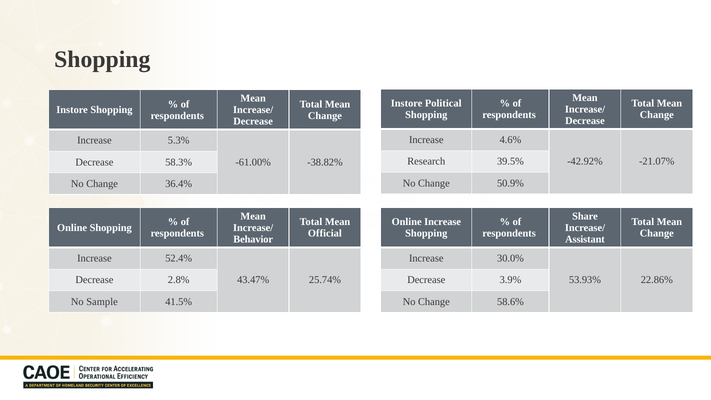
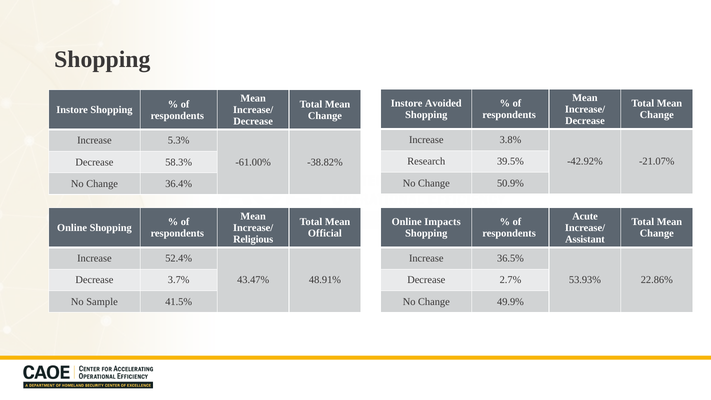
Political: Political -> Avoided (443, 103)
4.6%: 4.6% -> 3.8% (510, 140)
Share: Share -> Acute (585, 216)
Online Increase: Increase -> Impacts (442, 222)
Behavior: Behavior -> Religious (253, 239)
30.0%: 30.0% -> 36.5% (510, 258)
2.8%: 2.8% -> 3.7% (179, 280)
25.74%: 25.74% -> 48.91% (325, 280)
3.9%: 3.9% -> 2.7% (510, 280)
58.6%: 58.6% -> 49.9% (510, 302)
